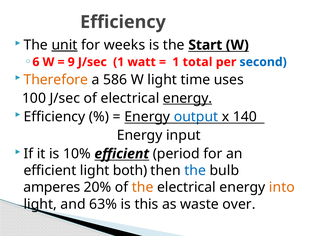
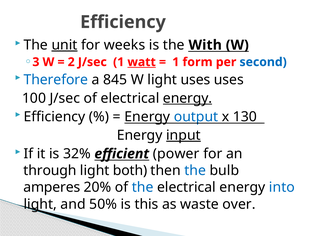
Start: Start -> With (205, 45)
6: 6 -> 3 (36, 62)
9: 9 -> 2 (71, 62)
watt underline: none -> present (142, 62)
total: total -> form (198, 62)
Therefore colour: orange -> blue (56, 80)
586: 586 -> 845 (115, 80)
light time: time -> uses (195, 80)
140: 140 -> 130 (245, 117)
input underline: none -> present (183, 135)
10%: 10% -> 32% (77, 154)
period: period -> power (176, 154)
efficient: efficient -> through (50, 171)
the colour: orange -> blue (143, 188)
into colour: orange -> blue (282, 188)
63%: 63% -> 50% (103, 204)
